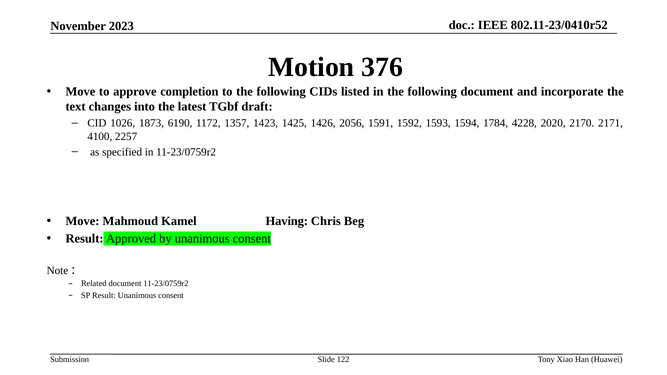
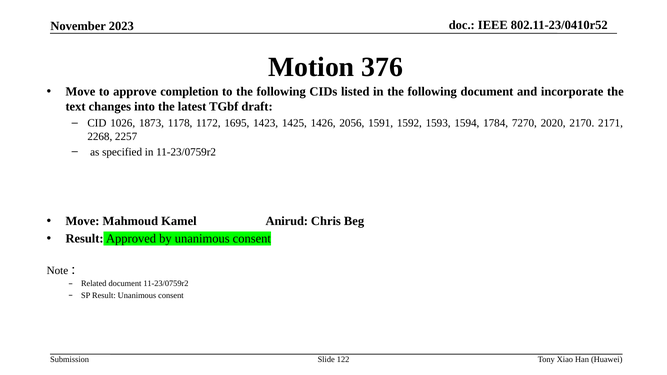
6190: 6190 -> 1178 (180, 123)
1357: 1357 -> 1695 (237, 123)
4228: 4228 -> 7270 (524, 123)
4100: 4100 -> 2268 (100, 136)
Having: Having -> Anirud (287, 221)
